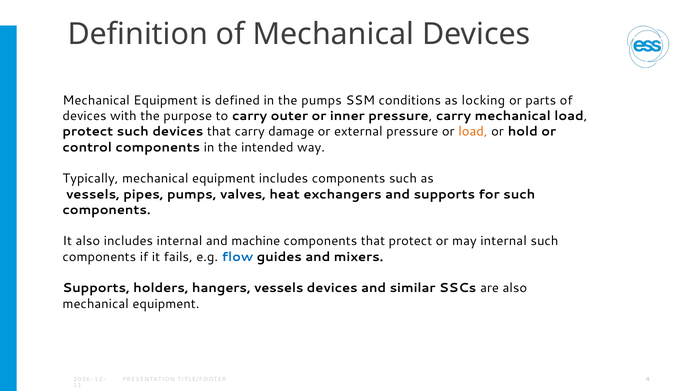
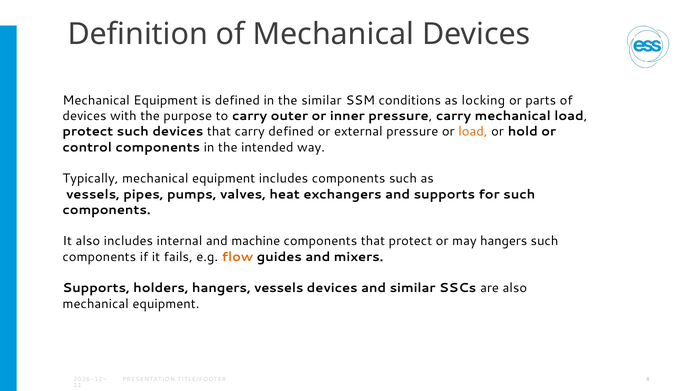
the pumps: pumps -> similar (321, 101)
carry damage: damage -> defined (291, 132)
may internal: internal -> hangers (504, 241)
flow colour: blue -> orange (237, 257)
